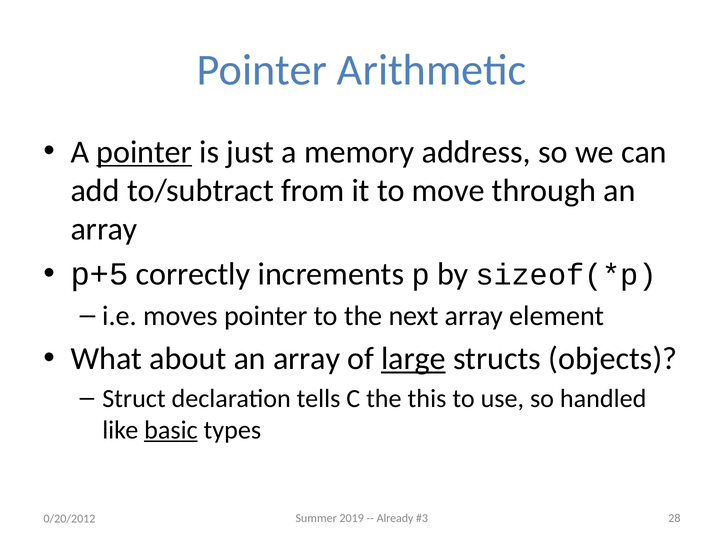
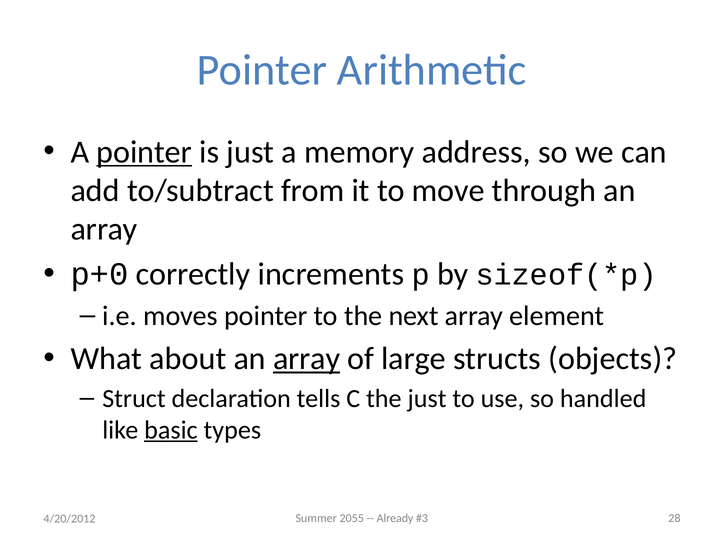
p+5: p+5 -> p+0 (100, 274)
array underline: none -> present (307, 359)
large underline: present -> none (414, 359)
the this: this -> just (427, 399)
2019: 2019 -> 2055 (352, 518)
0/20/2012: 0/20/2012 -> 4/20/2012 (69, 519)
